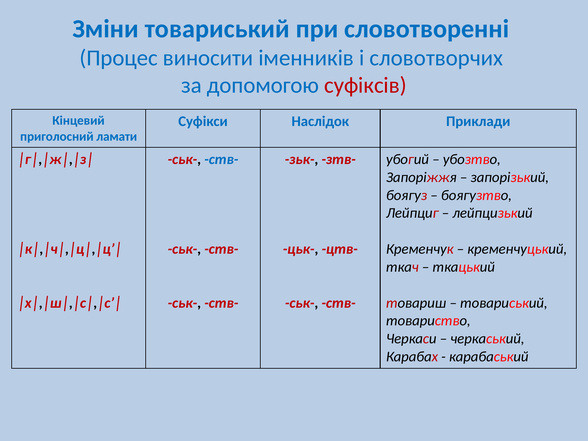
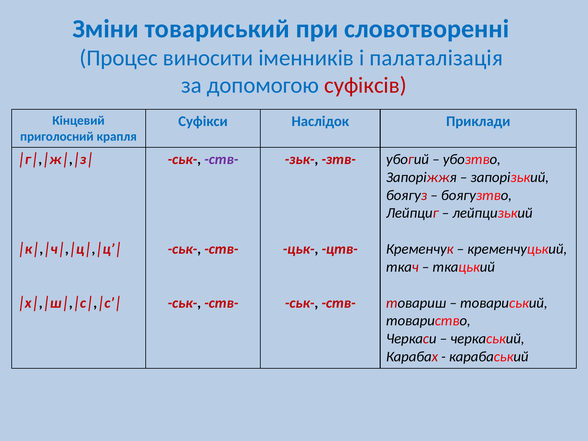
словотворчих: словотворчих -> палаталізація (436, 58)
ламати: ламати -> крапля (117, 136)
ств- colour: blue -> purple (221, 159)
